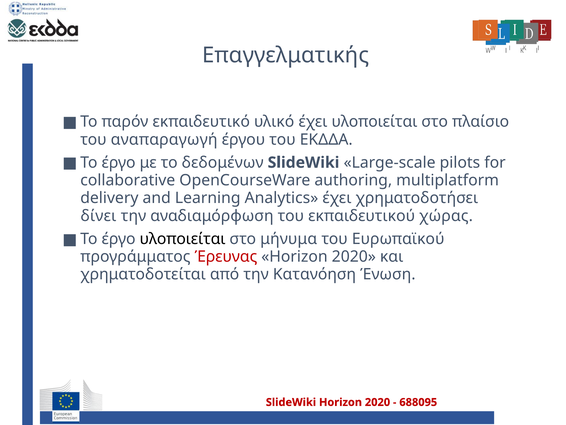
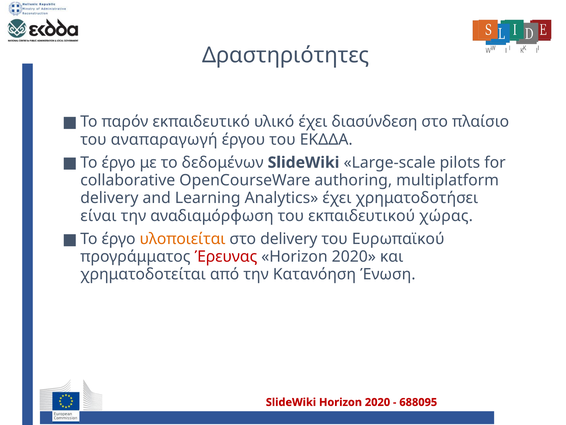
Επαγγελματικής: Επαγγελματικής -> Δραστηριότητες (286, 55)
έχει υλοποιείται: υλοποιείται -> διασύνδεση (374, 122)
δίνει: δίνει -> είναι (98, 216)
υλοποιείται colour: black -> orange (183, 239)
στο μήνυμα: μήνυμα -> delivery (289, 239)
